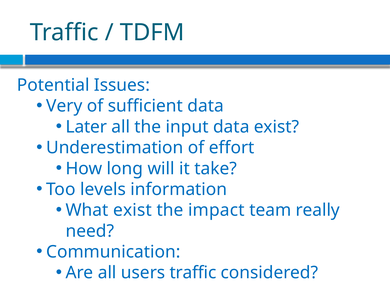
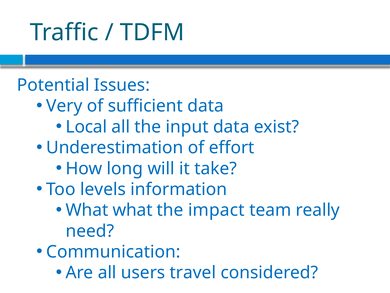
Later: Later -> Local (86, 127)
What exist: exist -> what (133, 210)
users traffic: traffic -> travel (193, 272)
